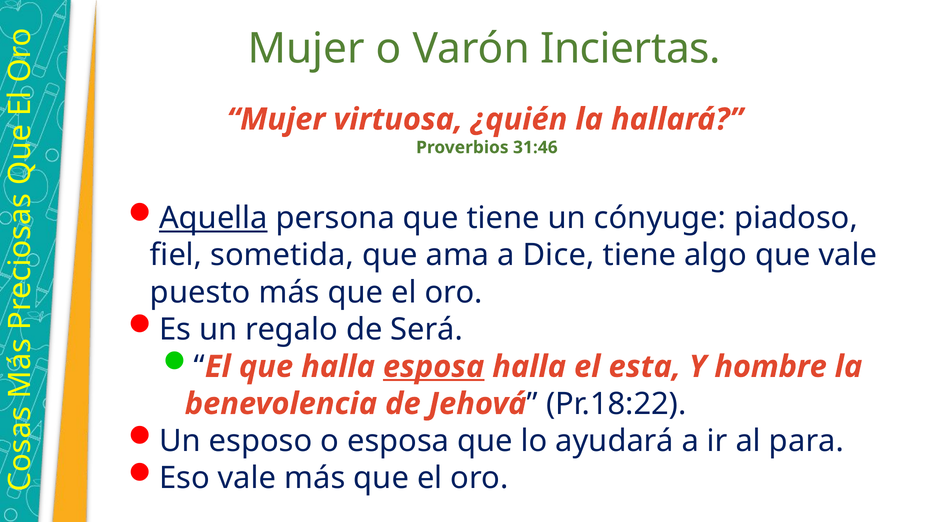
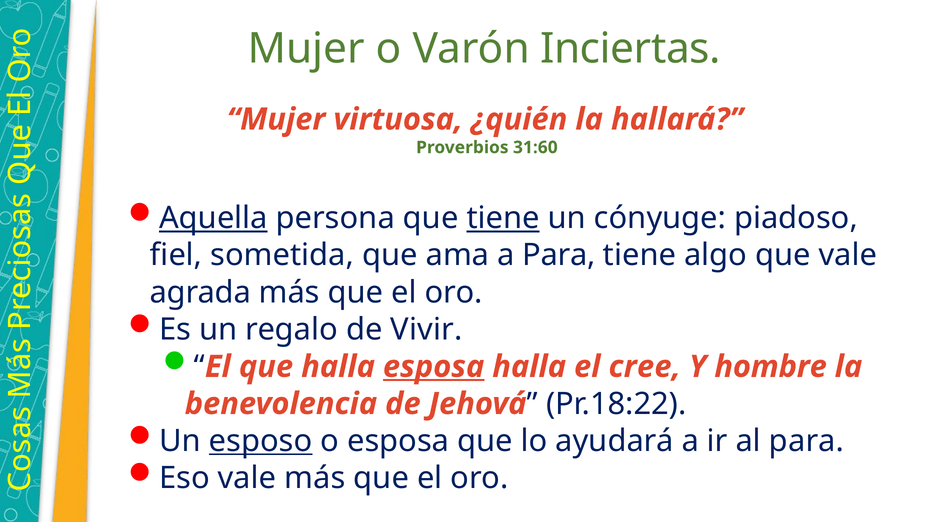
31:46: 31:46 -> 31:60 (535, 147)
tiene underline: none -> present (503, 218)
a Dice: Dice -> Para (559, 255)
puesto: puesto -> agrada (200, 292)
Será: Será -> Vivir (427, 329)
esta: esta -> cree (645, 366)
esposo underline: none -> present (261, 440)
